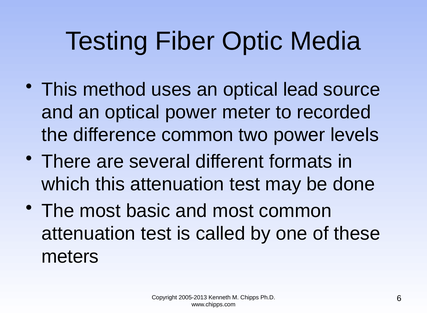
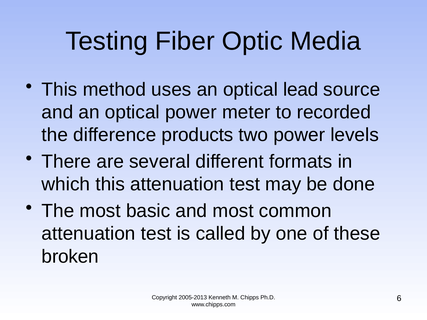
difference common: common -> products (198, 135)
meters: meters -> broken (70, 257)
